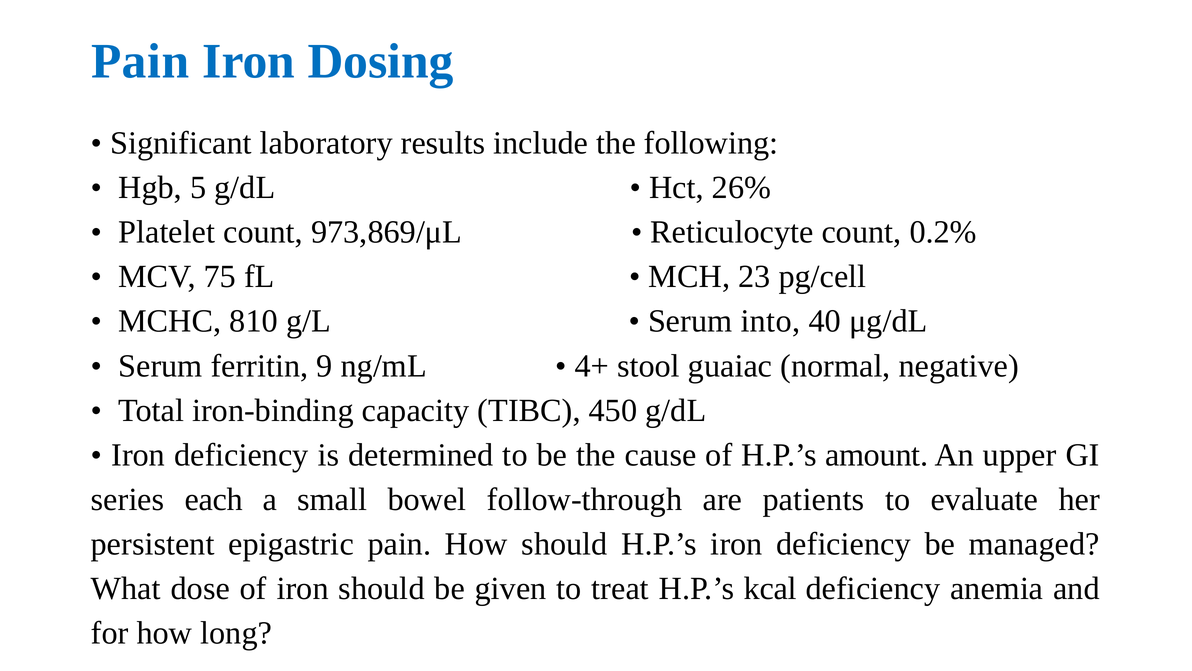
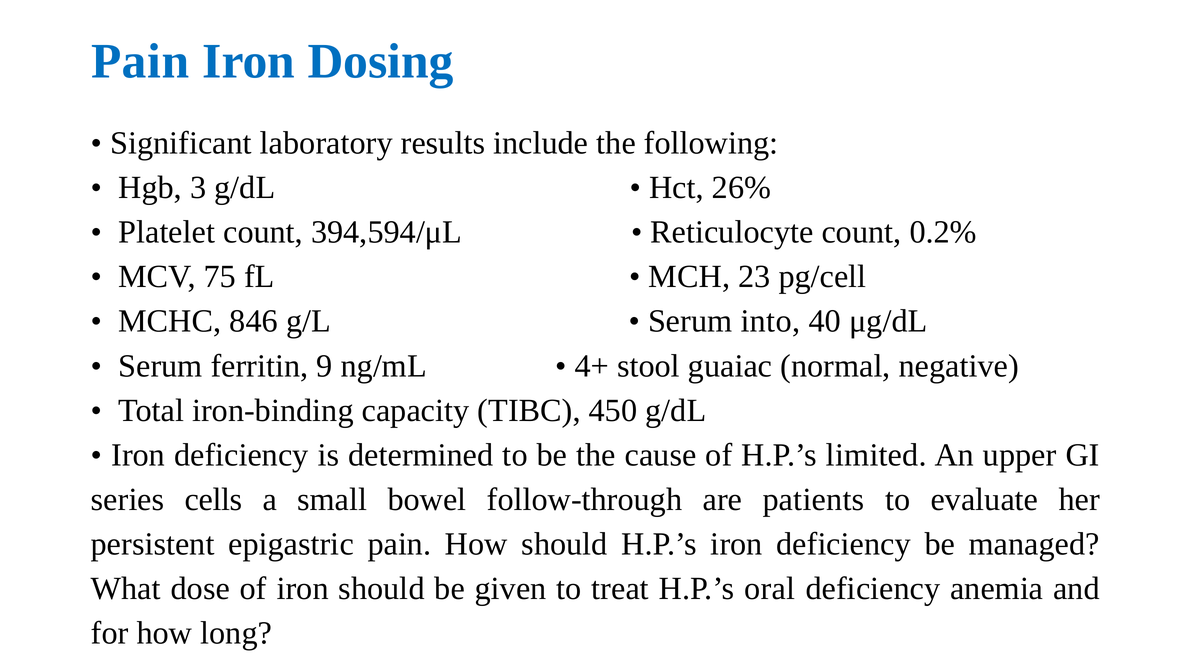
5: 5 -> 3 (198, 188)
973,869/μL: 973,869/μL -> 394,594/μL (387, 232)
810: 810 -> 846 (254, 321)
amount: amount -> limited (876, 455)
each: each -> cells (214, 499)
kcal: kcal -> oral (770, 588)
